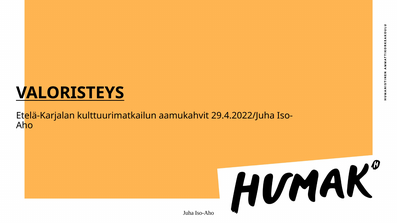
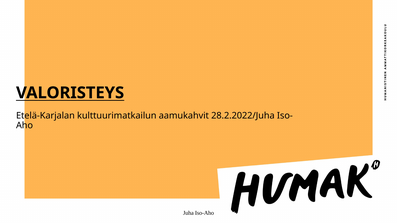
29.4.2022/Juha: 29.4.2022/Juha -> 28.2.2022/Juha (243, 116)
